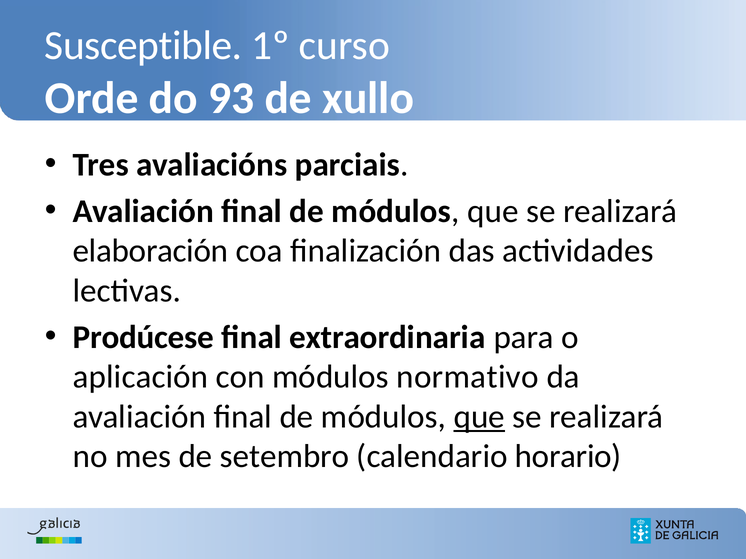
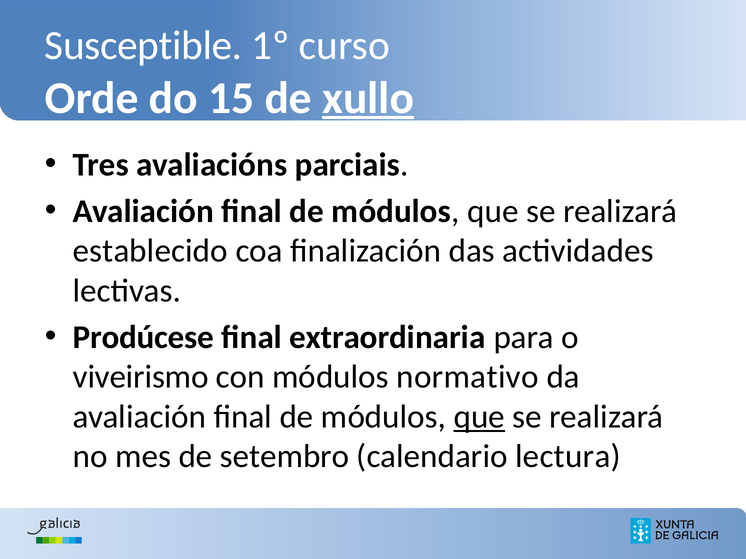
93: 93 -> 15 (231, 98)
xullo underline: none -> present (368, 98)
elaboración: elaboración -> establecido (150, 251)
aplicación: aplicación -> viveirismo (141, 377)
horario: horario -> lectura (568, 457)
